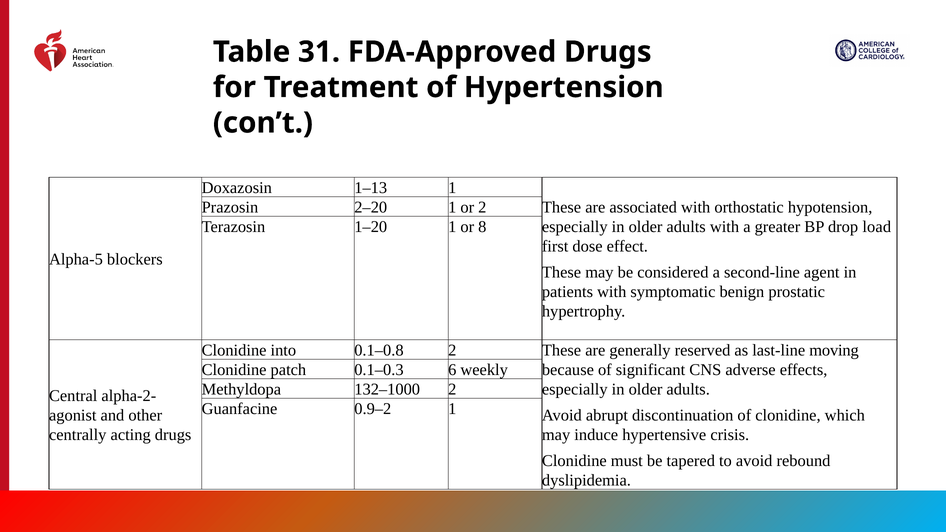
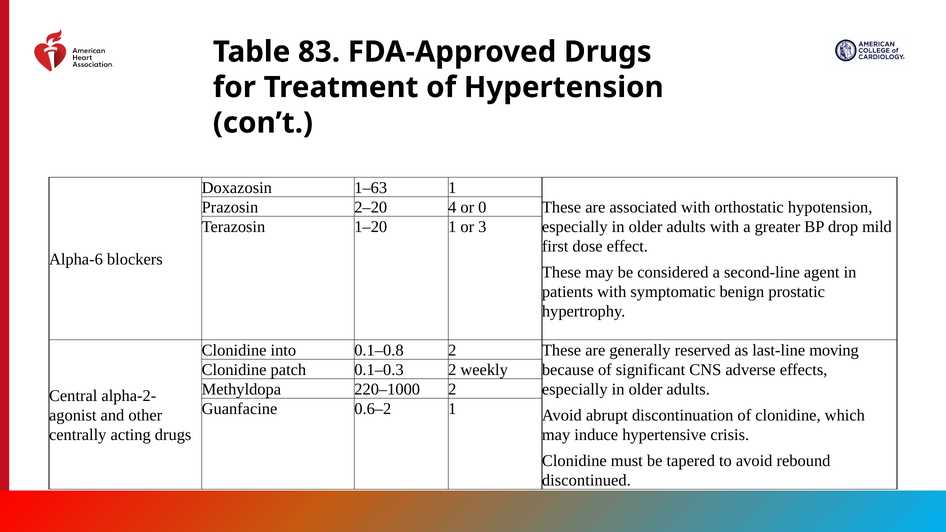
31: 31 -> 83 (319, 52)
1–13: 1–13 -> 1–63 (371, 188)
2–20 1: 1 -> 4 (452, 207)
or 2: 2 -> 0 (482, 207)
8: 8 -> 3 (482, 227)
load: load -> mild (877, 227)
Alpha-5: Alpha-5 -> Alpha-6 (76, 259)
0.1–0.3 6: 6 -> 2 (452, 370)
132–1000: 132–1000 -> 220–1000 (387, 389)
0.9–2: 0.9–2 -> 0.6–2 (373, 409)
dyslipidemia: dyslipidemia -> discontinued (586, 480)
